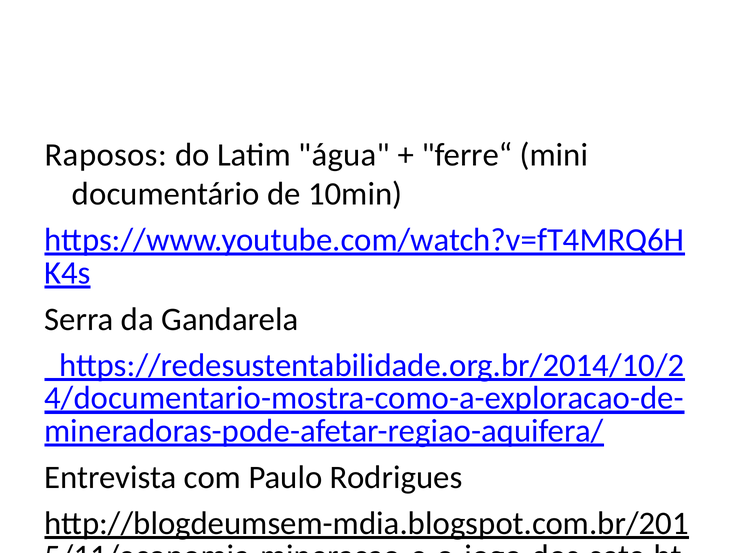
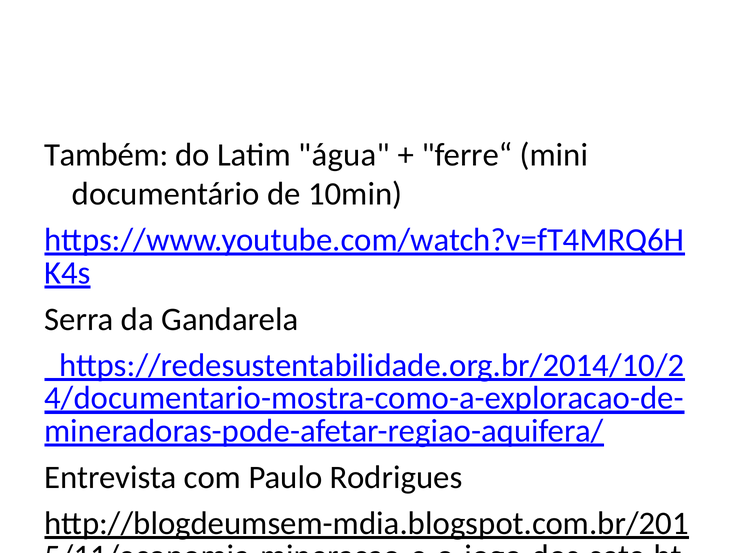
Raposos: Raposos -> Também (106, 155)
